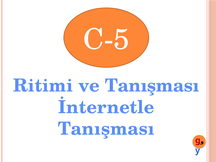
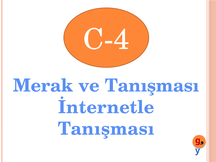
C-5: C-5 -> C-4 (106, 40)
Ritimi: Ritimi -> Merak (43, 86)
